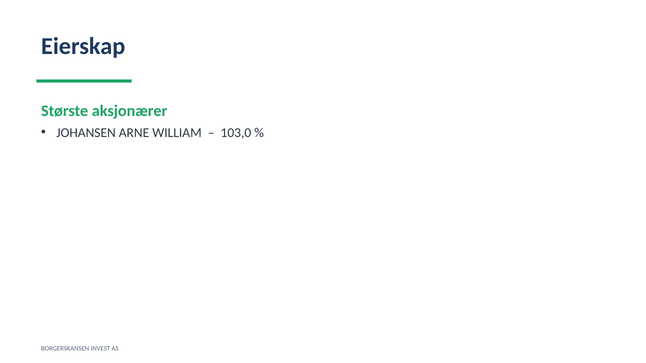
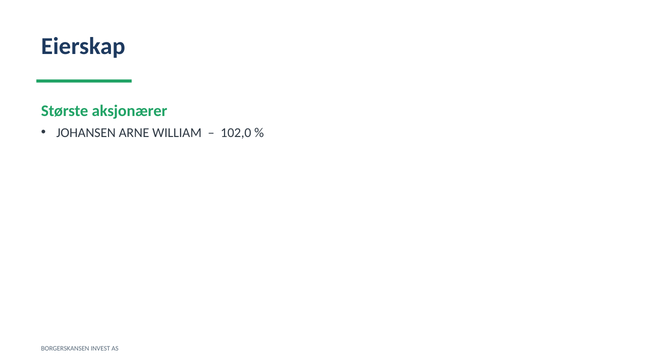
103,0: 103,0 -> 102,0 (236, 133)
